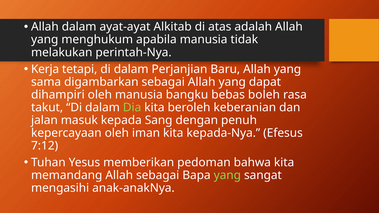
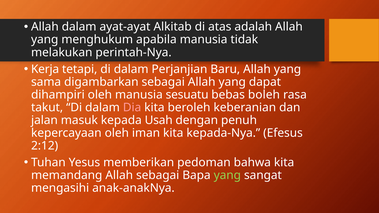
bangku: bangku -> sesuatu (187, 95)
Dia colour: light green -> pink (132, 108)
Sang: Sang -> Usah (159, 120)
7:12: 7:12 -> 2:12 (45, 146)
